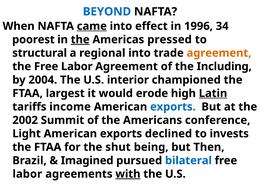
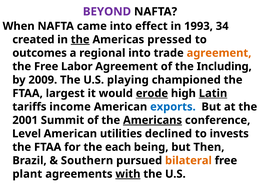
BEYOND colour: blue -> purple (107, 12)
came underline: present -> none (92, 26)
1996: 1996 -> 1993 (198, 26)
poorest: poorest -> created (33, 40)
structural: structural -> outcomes (40, 53)
2004: 2004 -> 2009 (43, 80)
interior: interior -> playing (128, 80)
erode underline: none -> present (152, 93)
2002: 2002 -> 2001 (25, 120)
Americans underline: none -> present (153, 120)
Light: Light -> Level (27, 134)
exports: exports -> utilities (121, 134)
shut: shut -> each (118, 147)
Imagined: Imagined -> Southern (87, 161)
bilateral colour: blue -> orange (188, 161)
labor: labor -> plant (27, 174)
